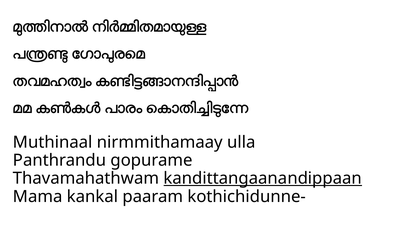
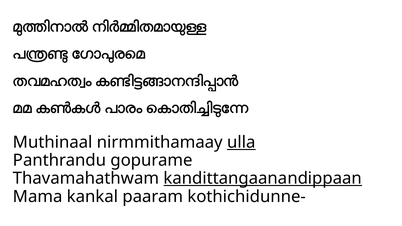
ulla underline: none -> present (241, 142)
